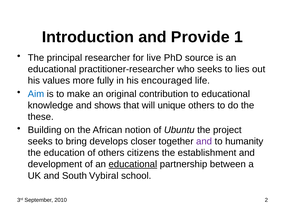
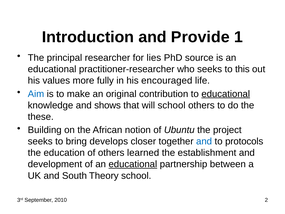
live: live -> lies (154, 58)
lies: lies -> this (242, 69)
educational underline: none -> present (226, 94)
will unique: unique -> school (172, 105)
and colour: purple -> blue (204, 141)
humanity: humanity -> protocols (244, 141)
citizens: citizens -> learned (143, 153)
Vybiral: Vybiral -> Theory (104, 175)
